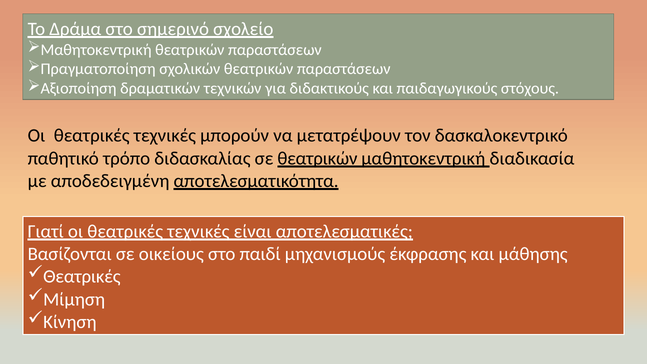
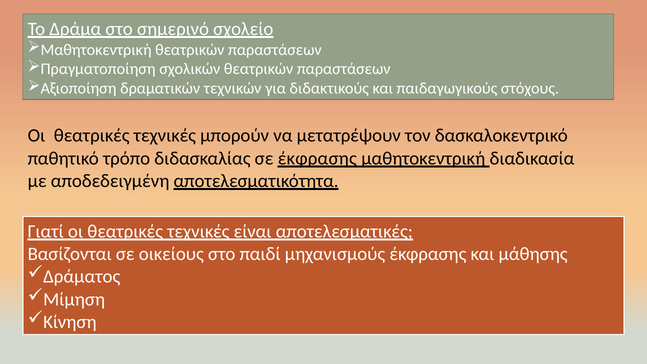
σε θεατρικών: θεατρικών -> έκφρασης (317, 158)
Θεατρικές: Θεατρικές -> Δράματος (82, 277)
